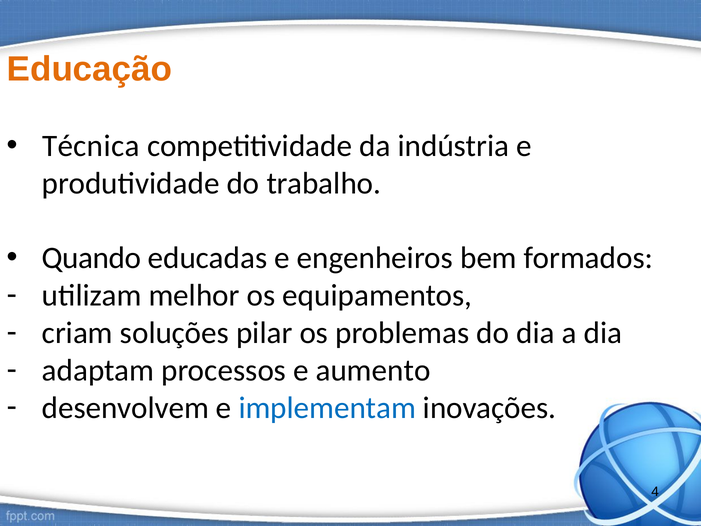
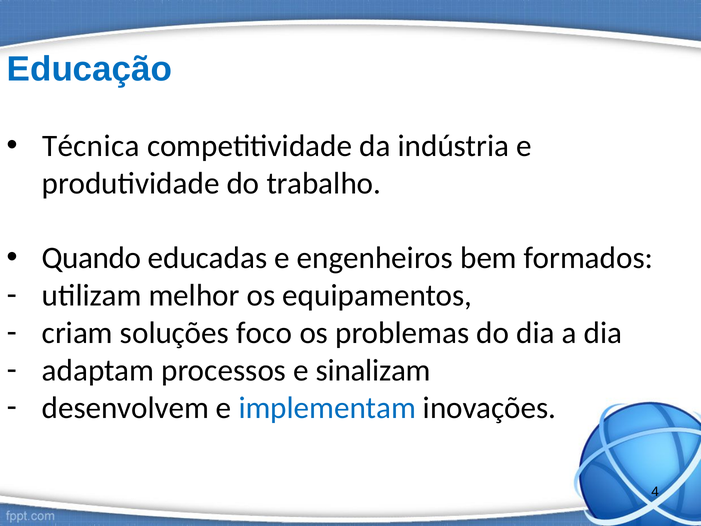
Educação colour: orange -> blue (90, 69)
pilar: pilar -> foco (264, 333)
aumento: aumento -> sinalizam (373, 370)
